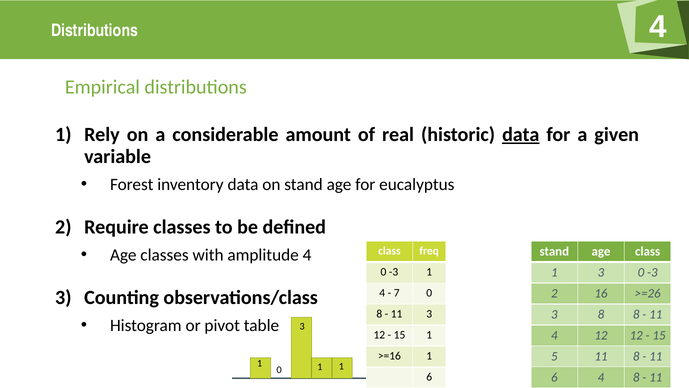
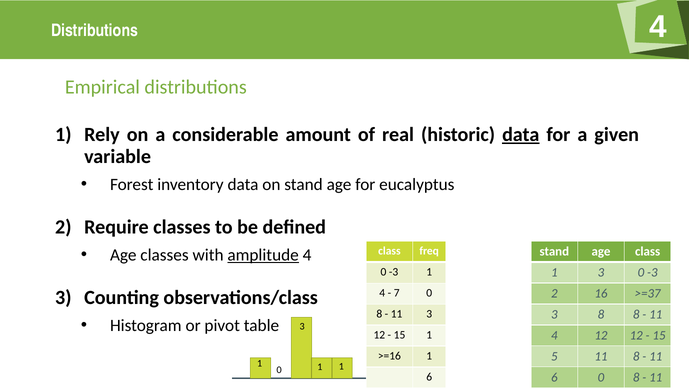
amplitude underline: none -> present (263, 255)
>=26: >=26 -> >=37 (648, 293)
6 4: 4 -> 0 (601, 377)
